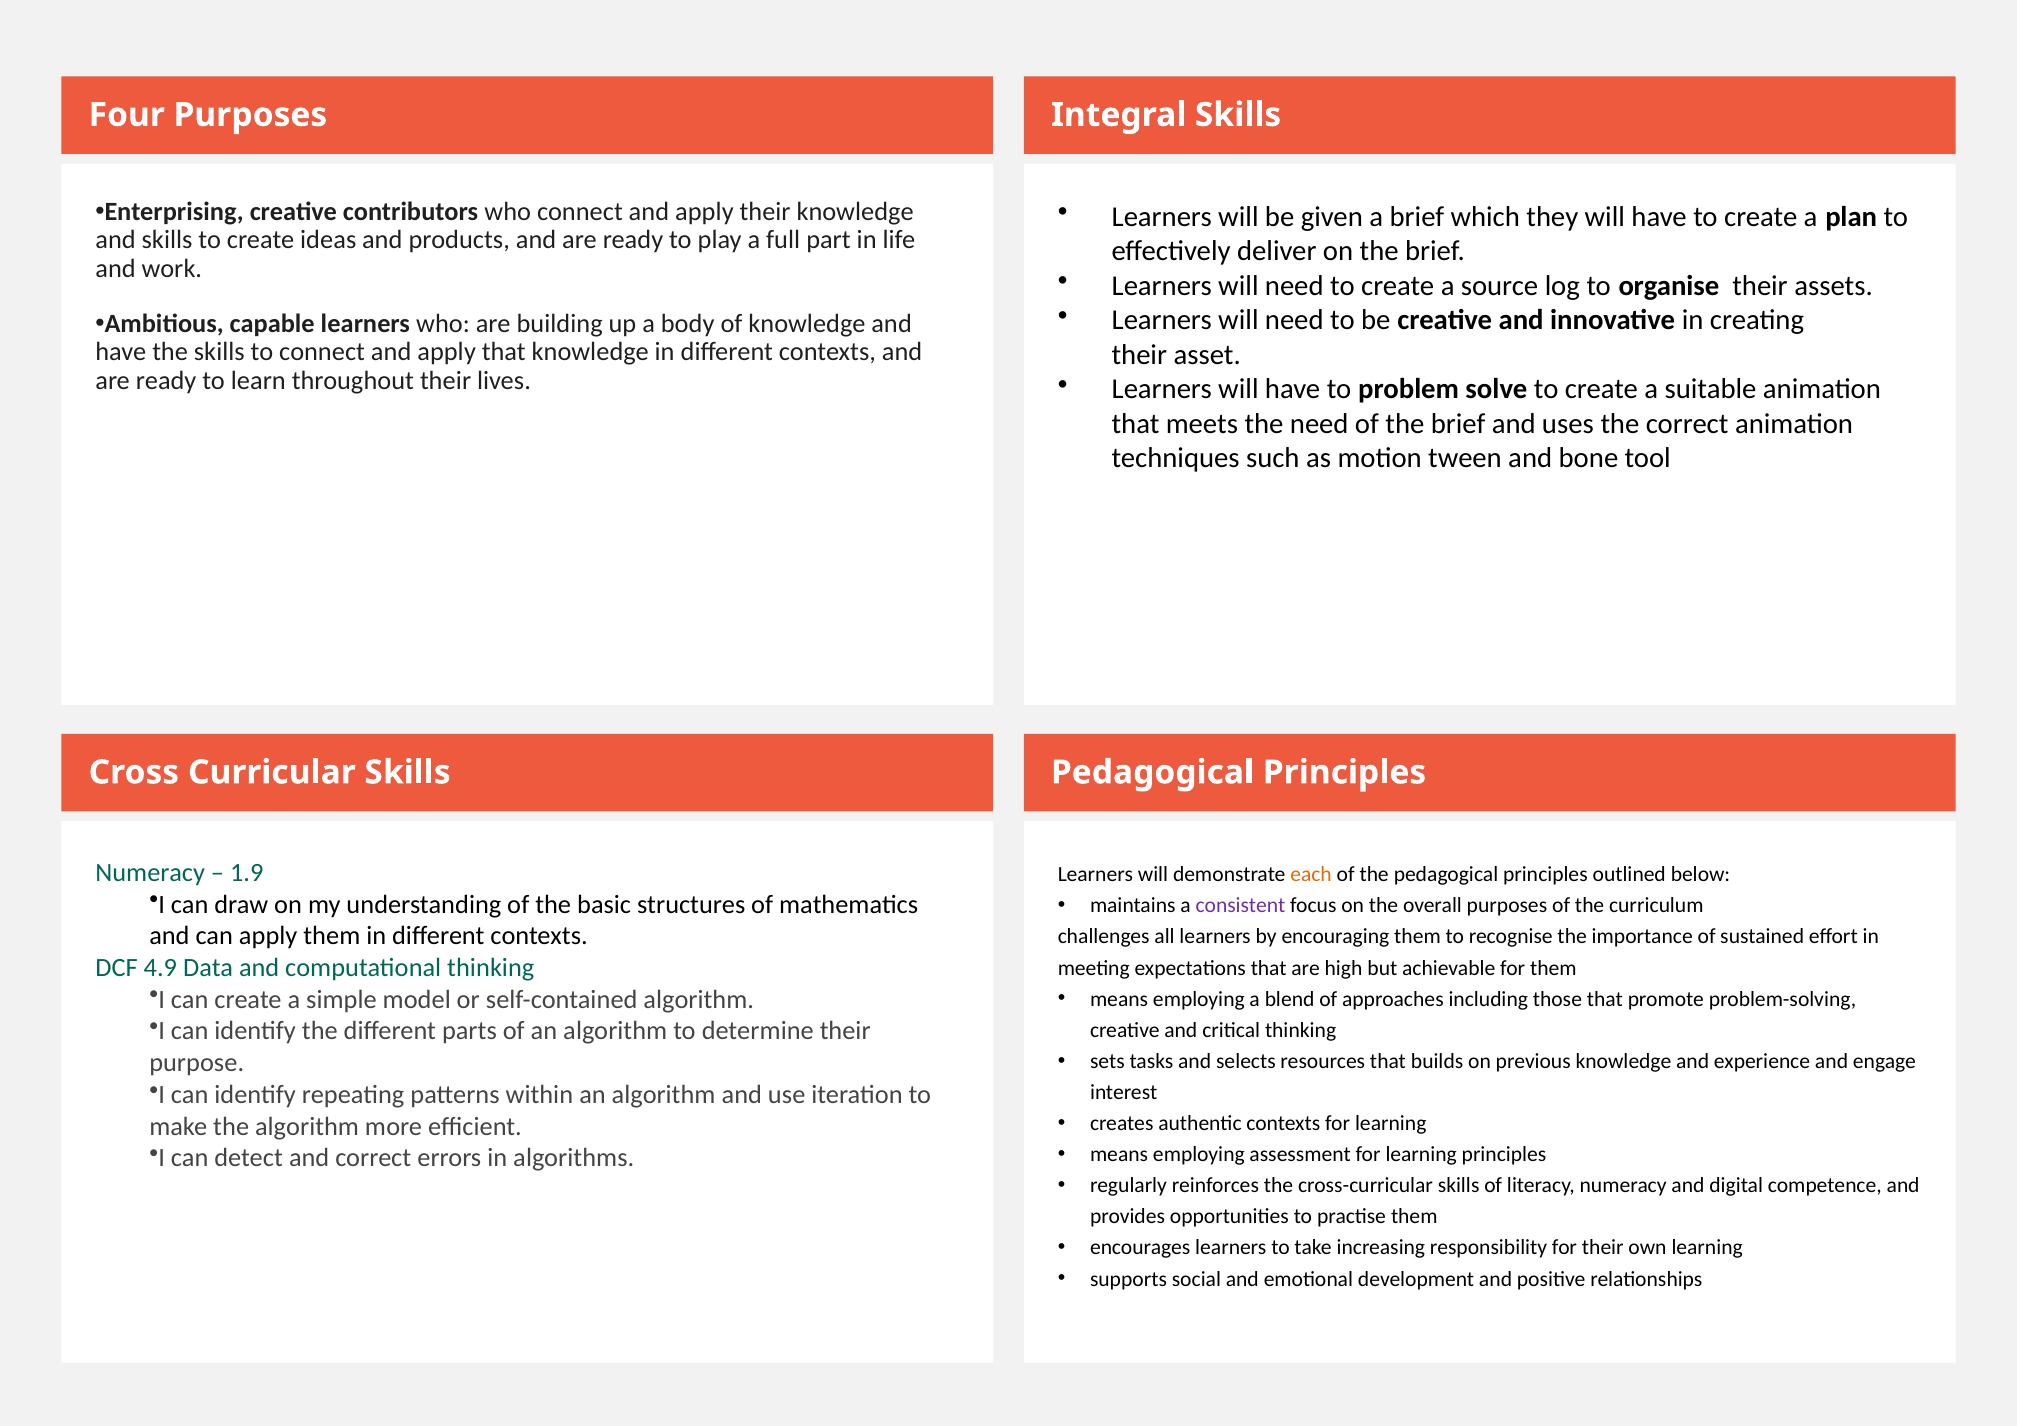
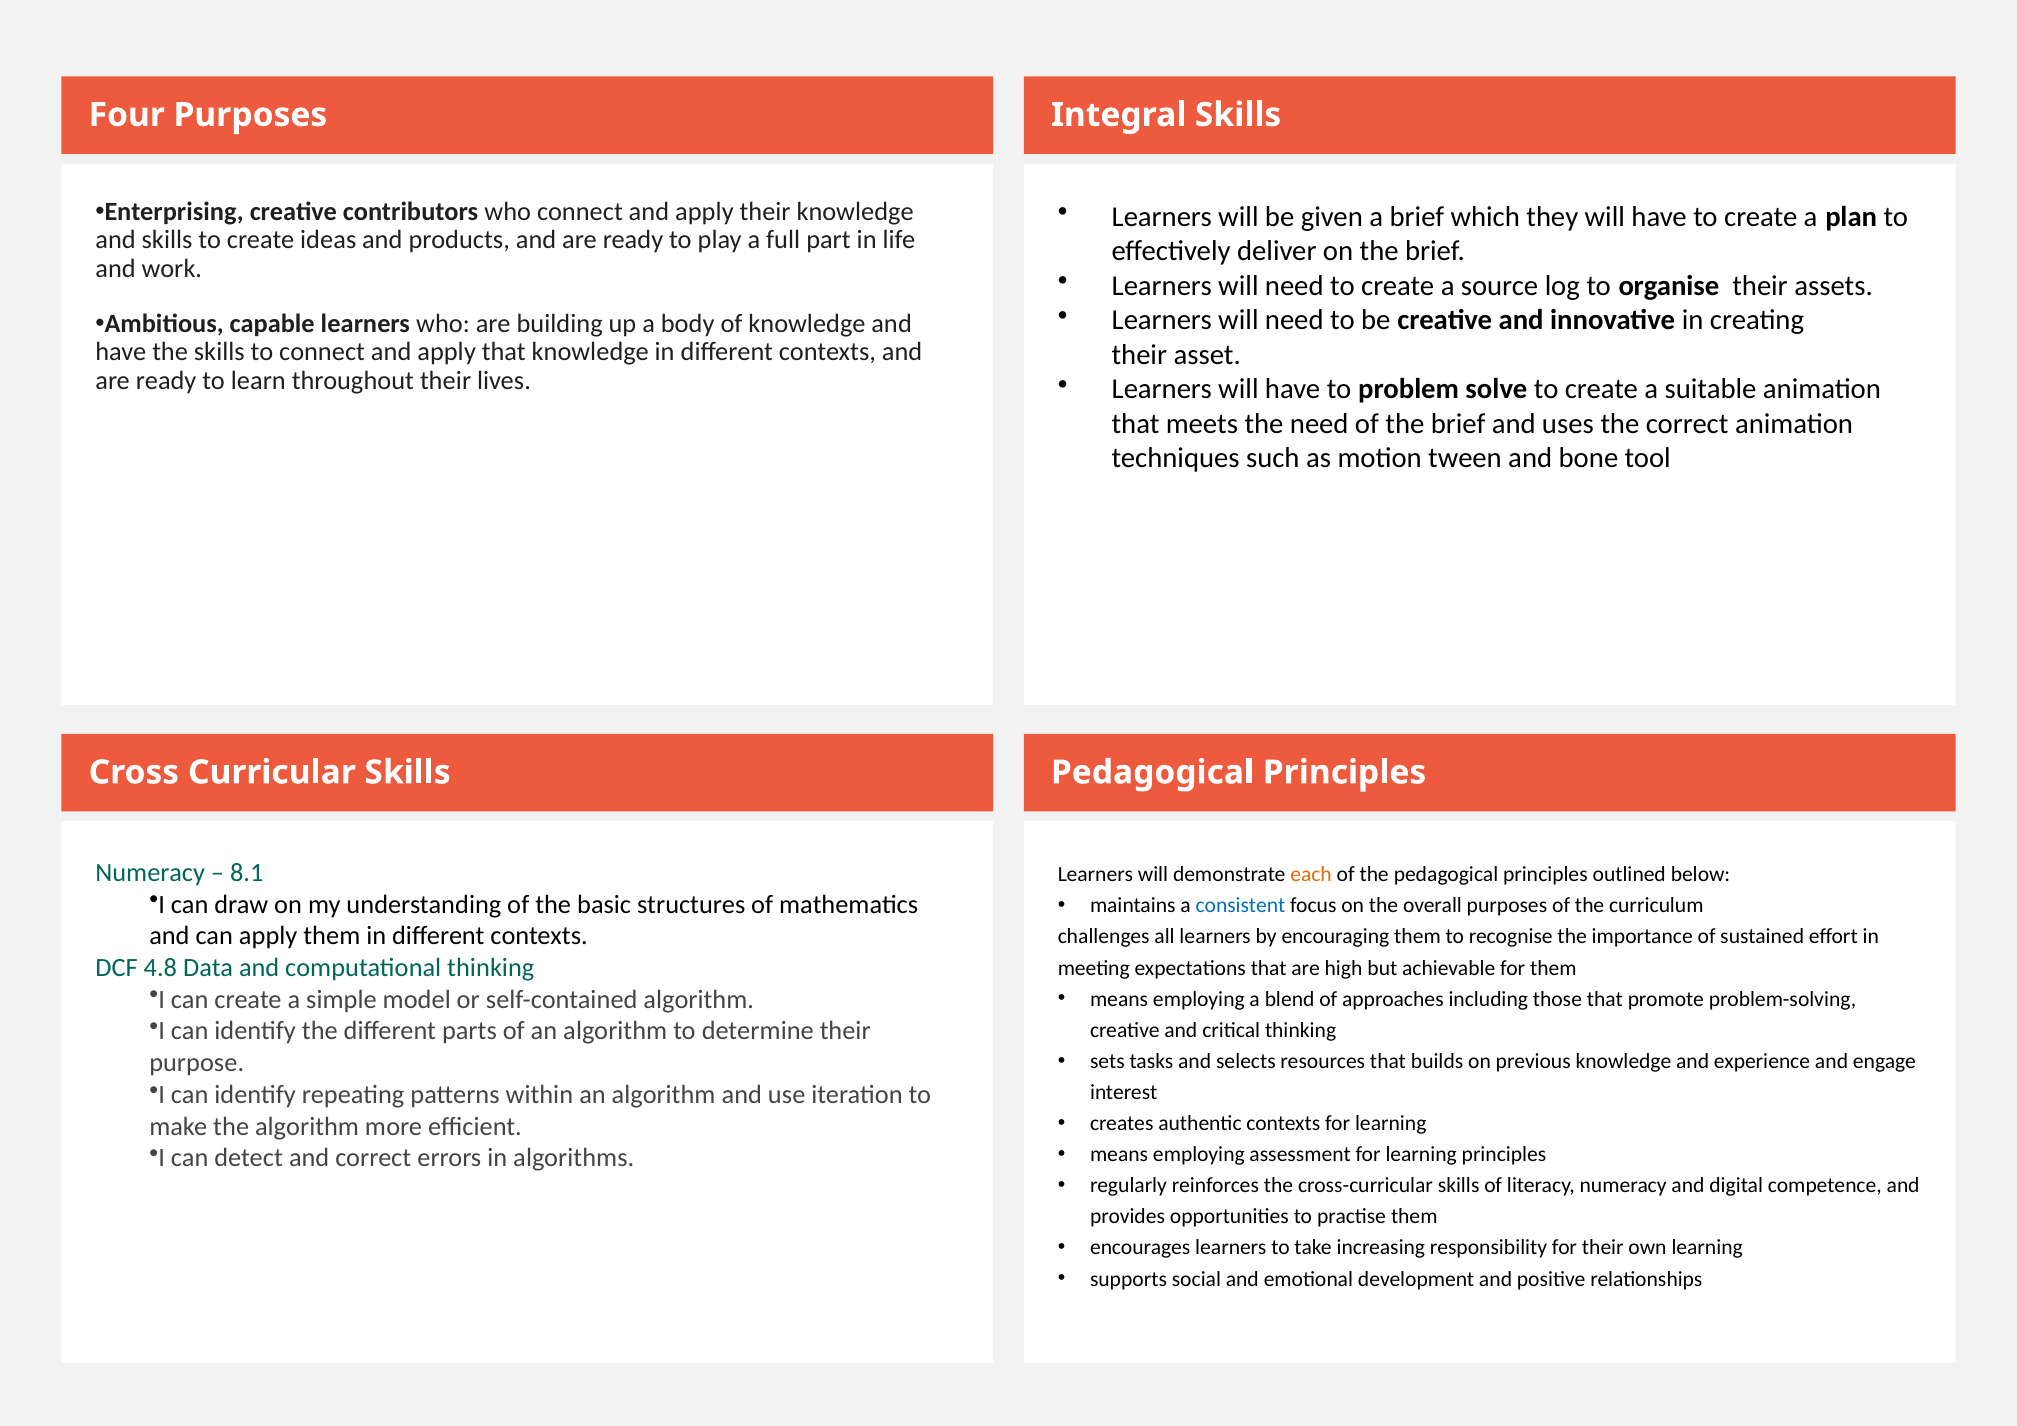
1.9: 1.9 -> 8.1 (247, 873)
consistent colour: purple -> blue (1240, 906)
4.9: 4.9 -> 4.8 (160, 968)
